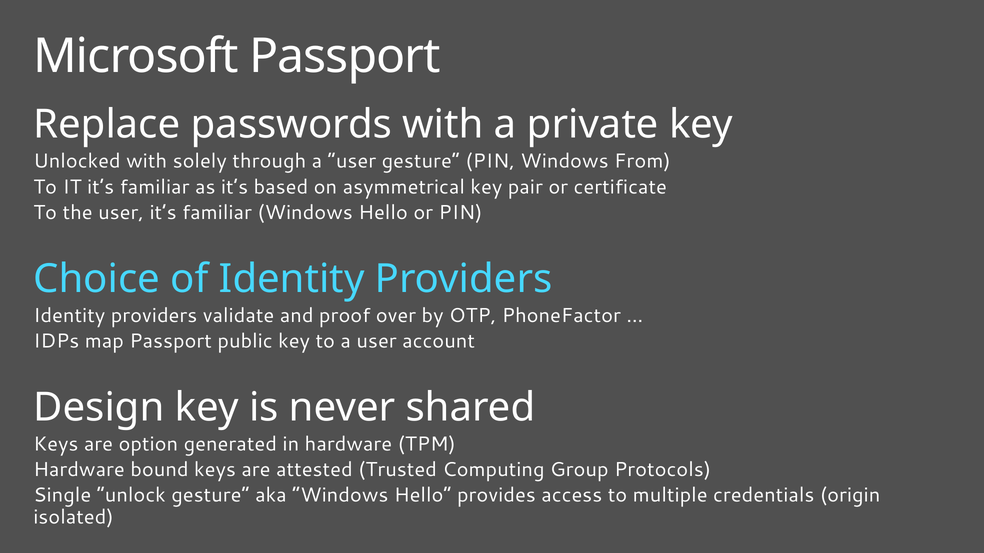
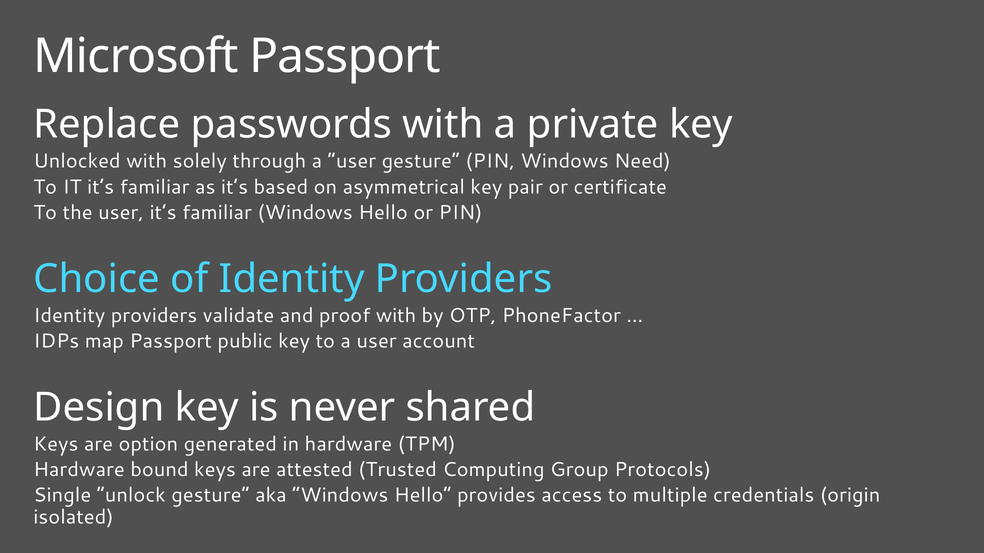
From: From -> Need (642, 161)
proof over: over -> with (396, 316)
